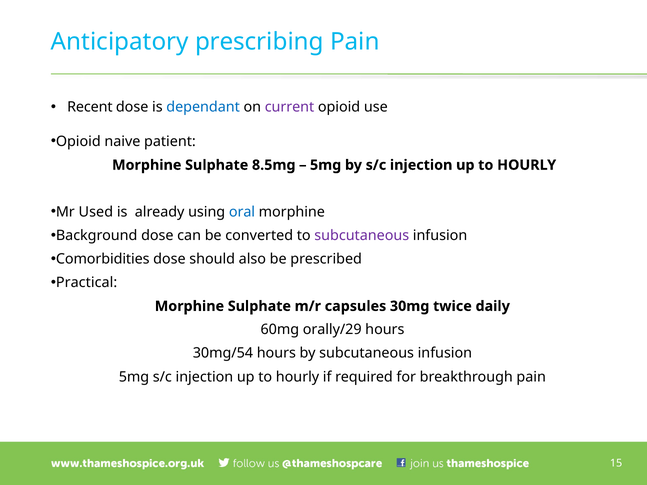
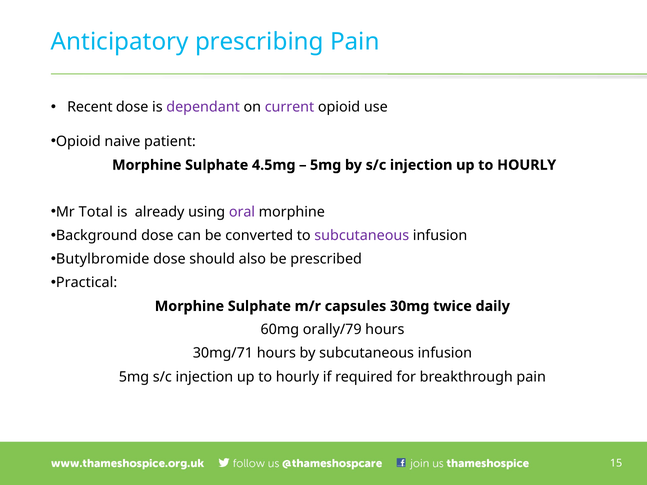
dependant colour: blue -> purple (203, 107)
8.5mg: 8.5mg -> 4.5mg (274, 165)
Used: Used -> Total (96, 212)
oral colour: blue -> purple (242, 212)
Comorbidities: Comorbidities -> Butylbromide (103, 259)
orally/29: orally/29 -> orally/79 (332, 330)
30mg/54: 30mg/54 -> 30mg/71 (223, 353)
